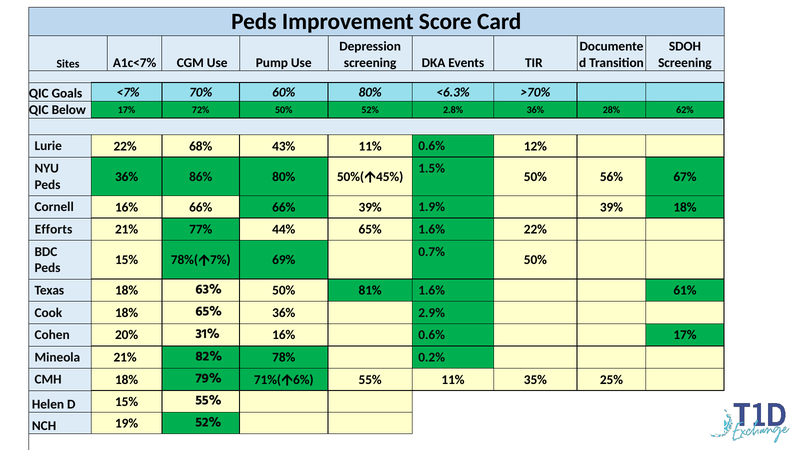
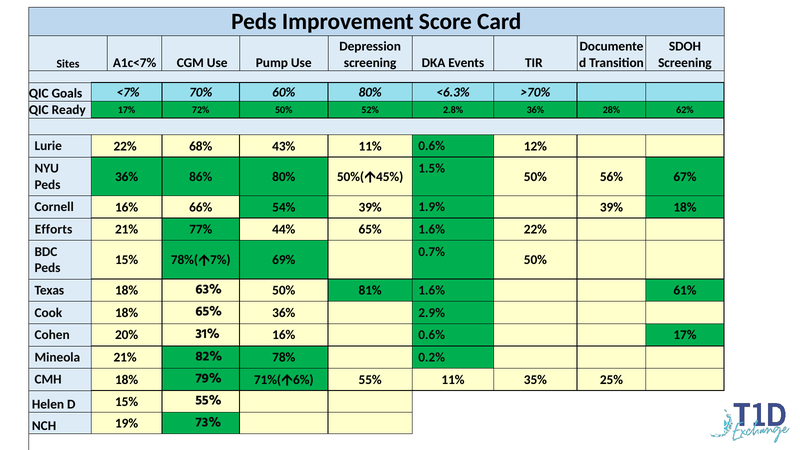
QIC Below: Below -> Ready (69, 110)
66% 66%: 66% -> 54% (284, 207)
19% 52%: 52% -> 73% (208, 422)
